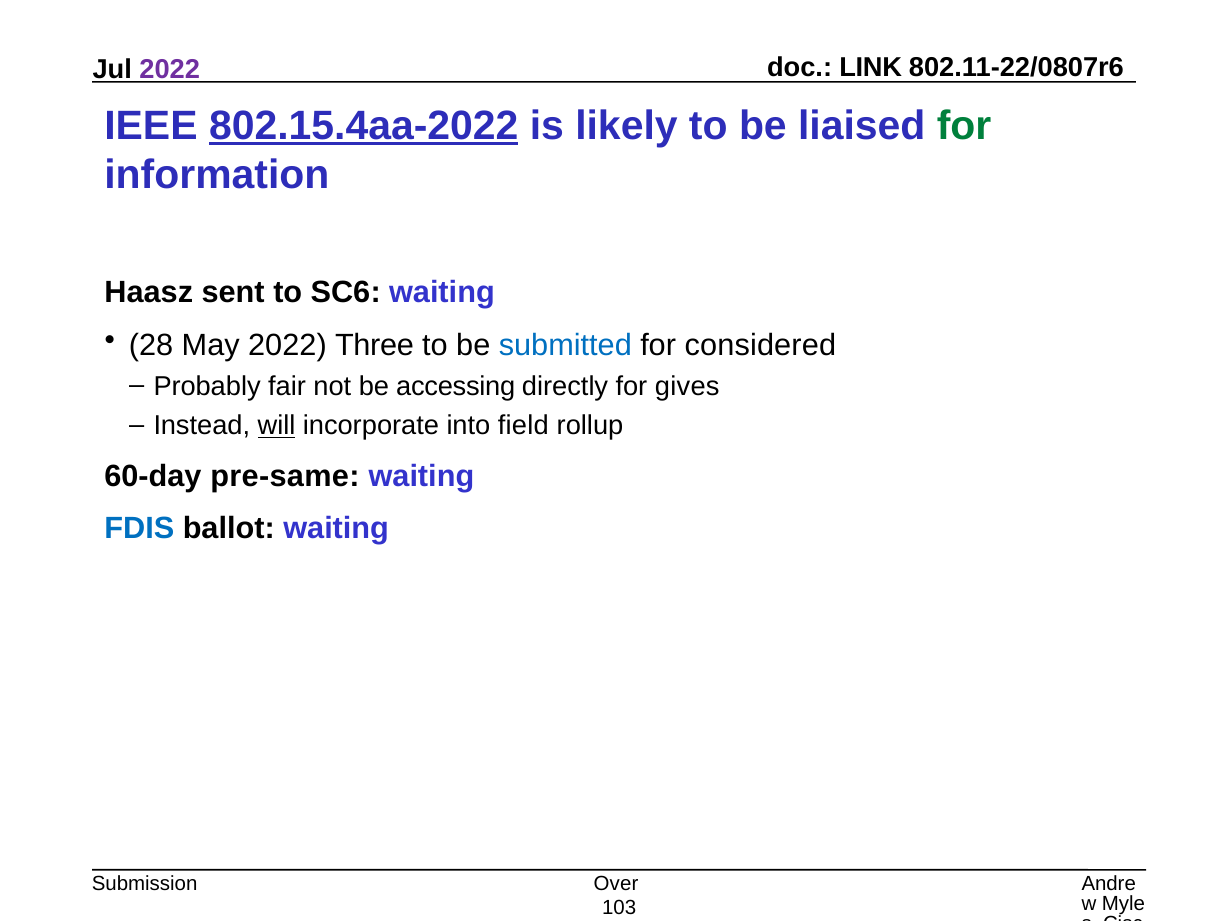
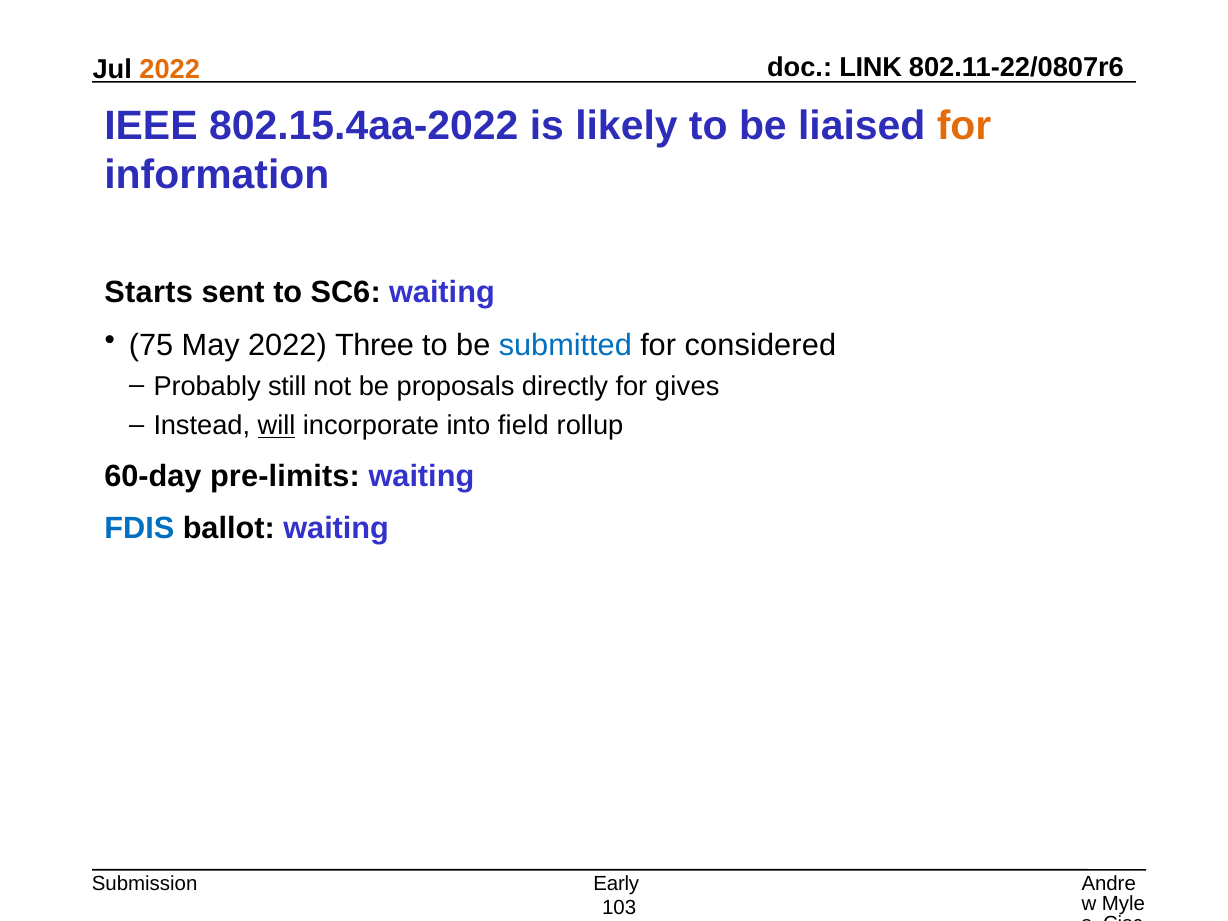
2022 colour: purple -> orange (170, 70)
802.15.4aa-2022 underline: present -> none (364, 126)
for colour: green -> orange (964, 126)
Haasz: Haasz -> Starts (149, 293)
28: 28 -> 75 (151, 345)
fair: fair -> still (287, 386)
accessing: accessing -> proposals (456, 386)
pre-same: pre-same -> pre-limits (285, 476)
Over: Over -> Early (616, 883)
